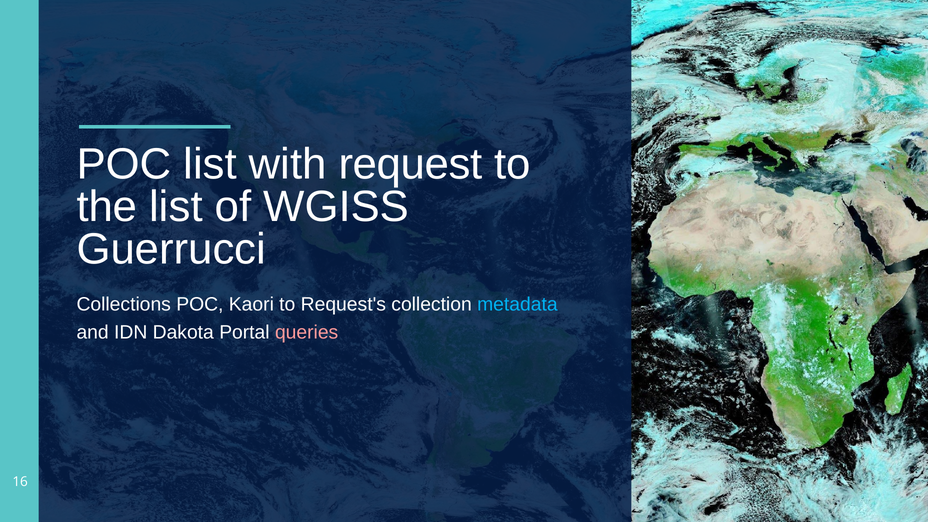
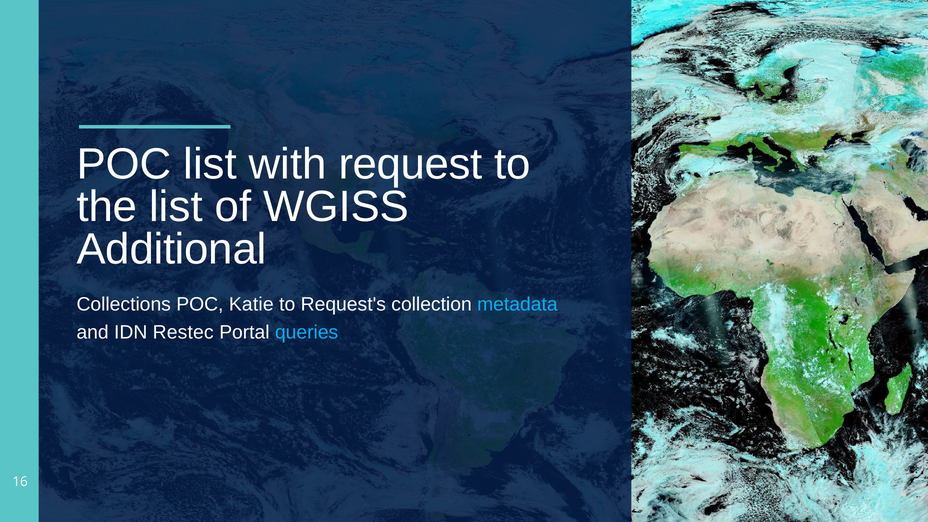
Guerrucci: Guerrucci -> Additional (171, 249)
Kaori: Kaori -> Katie (251, 304)
Dakota: Dakota -> Restec (183, 332)
queries colour: pink -> light blue (307, 332)
